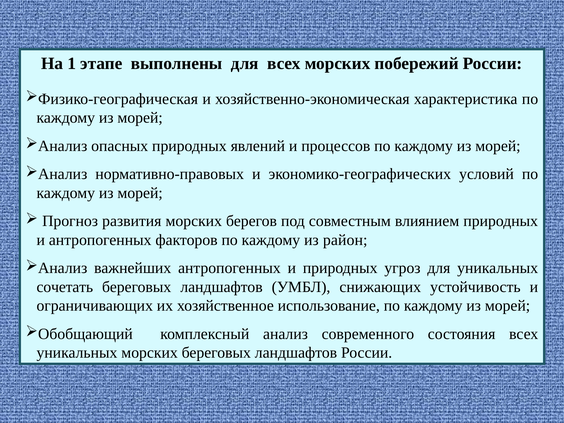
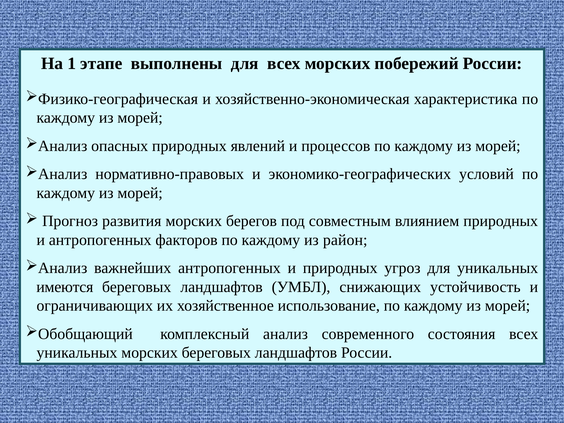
сочетать: сочетать -> имеются (65, 287)
